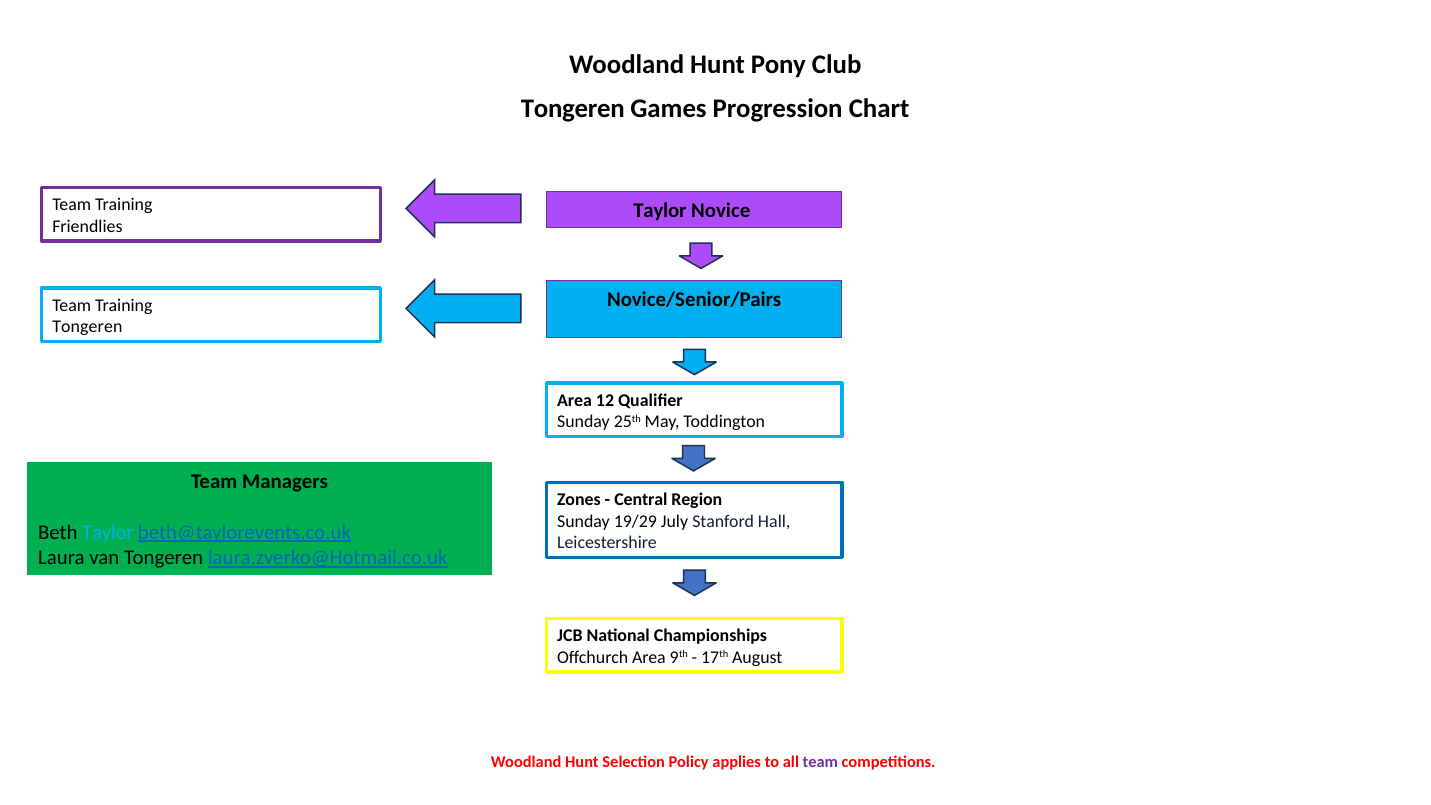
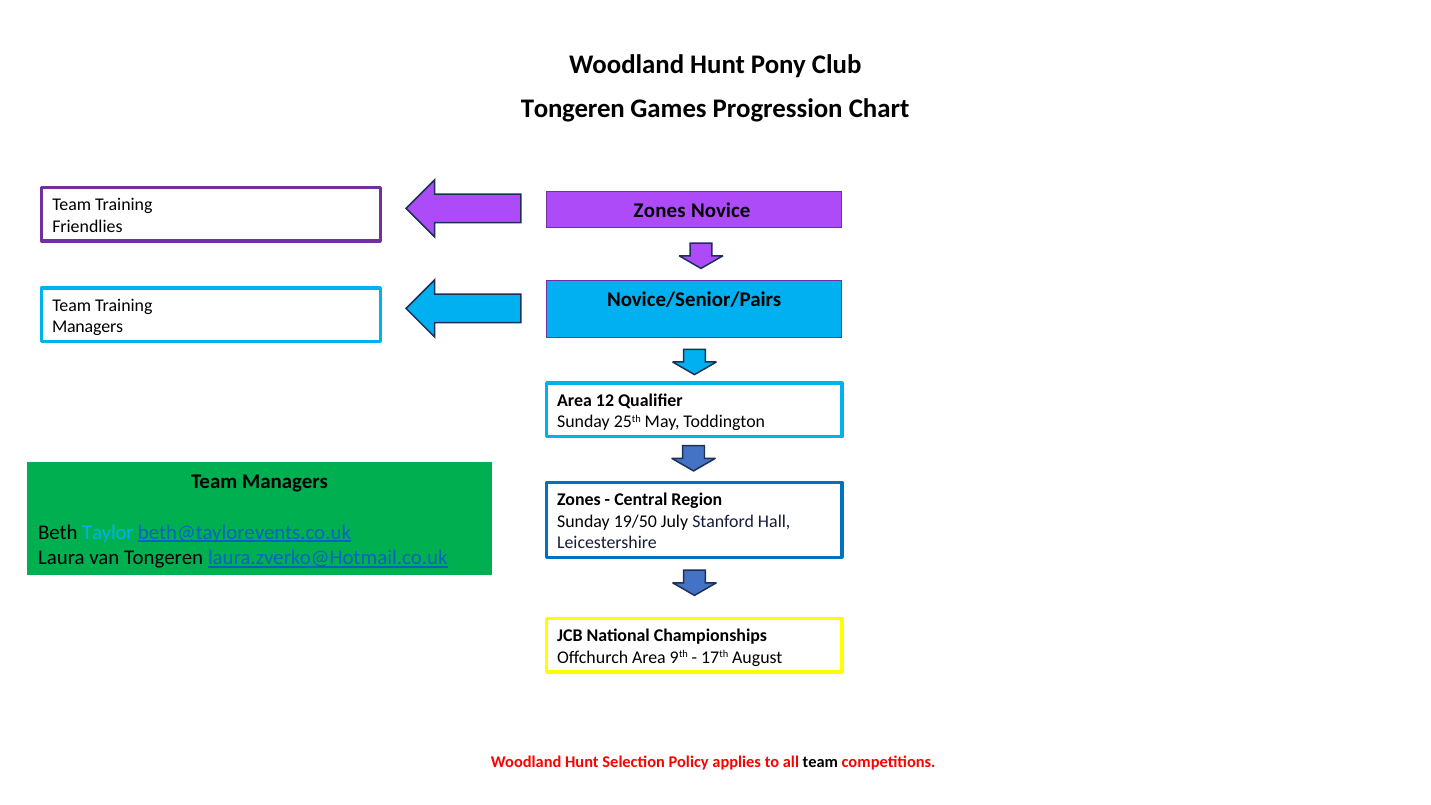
Taylor: Taylor -> Zones (660, 211)
Tongeren: Tongeren -> Managers (88, 327)
19/29: 19/29 -> 19/50 (635, 521)
team colour: purple -> black (820, 762)
